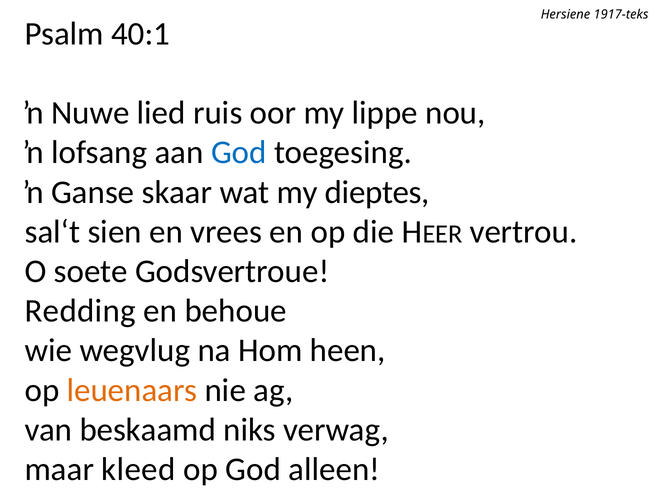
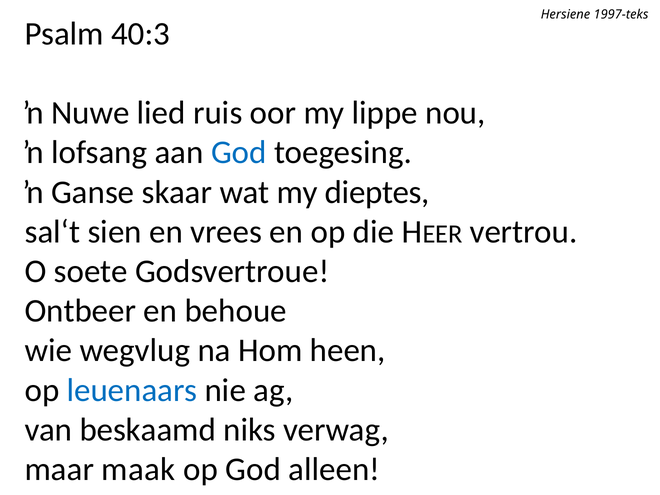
1917-teks: 1917-teks -> 1997-teks (621, 14)
40:1: 40:1 -> 40:3 (141, 34)
Redding: Redding -> Ontbeer (80, 311)
leuenaars colour: orange -> blue (132, 390)
kleed: kleed -> maak (138, 469)
